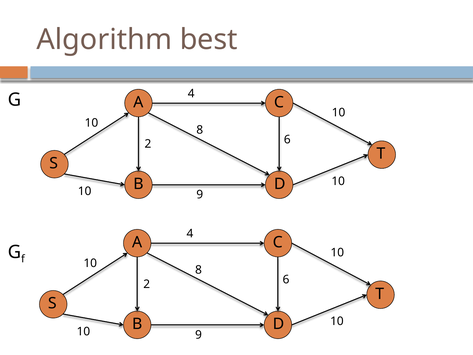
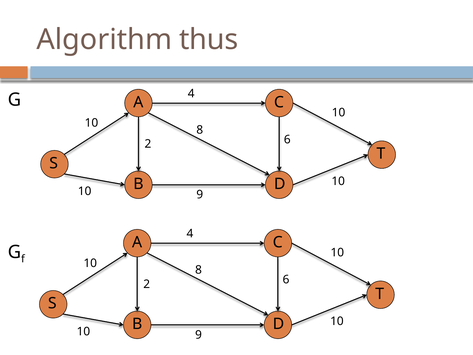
best: best -> thus (209, 39)
